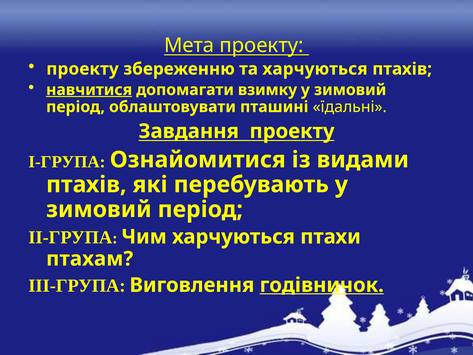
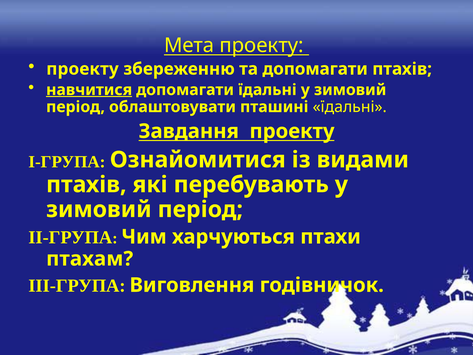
та харчуються: харчуються -> допомагати (315, 69)
допомагати взимку: взимку -> їдальні (267, 90)
годівничок underline: present -> none (322, 285)
